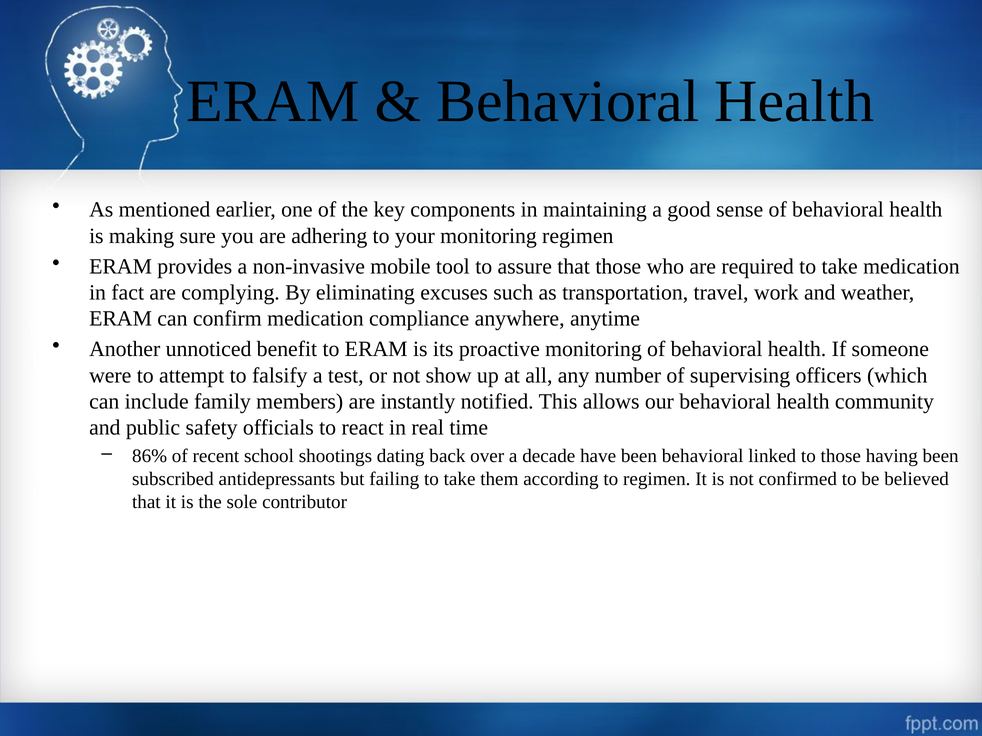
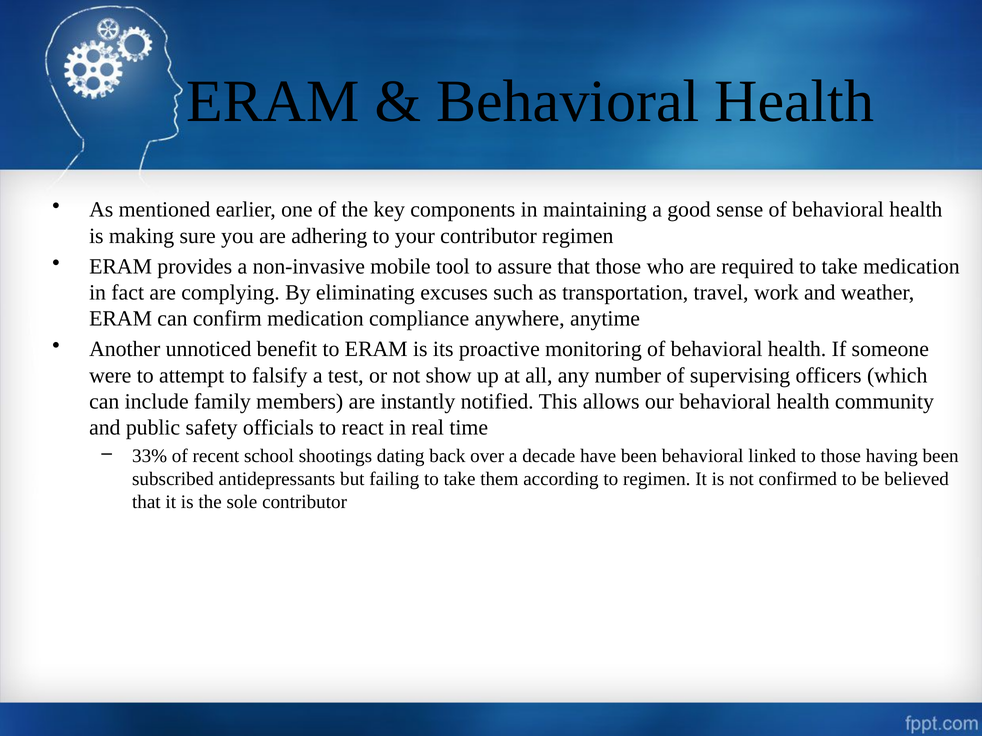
your monitoring: monitoring -> contributor (489, 236)
86%: 86% -> 33% (150, 456)
